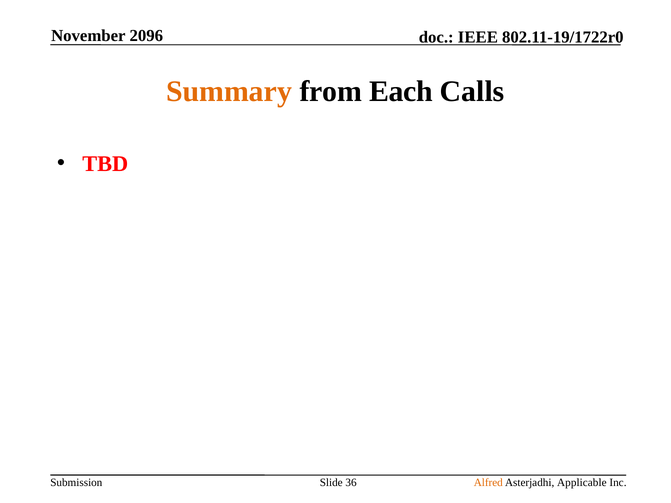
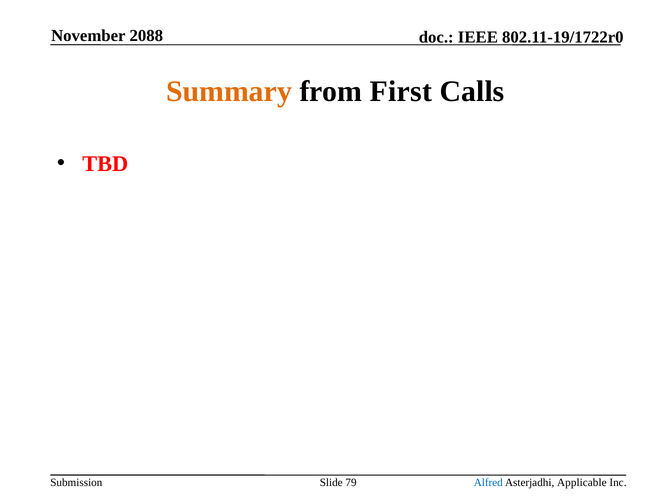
2096: 2096 -> 2088 (146, 36)
Each: Each -> First (401, 91)
36: 36 -> 79 (351, 483)
Alfred colour: orange -> blue (488, 483)
